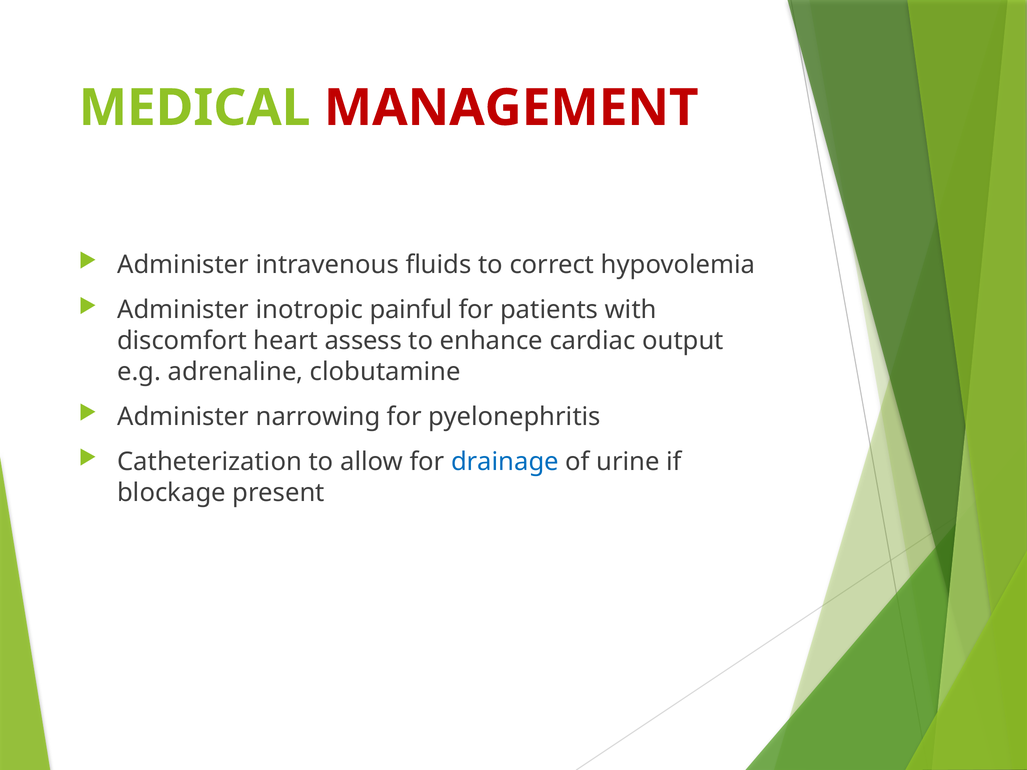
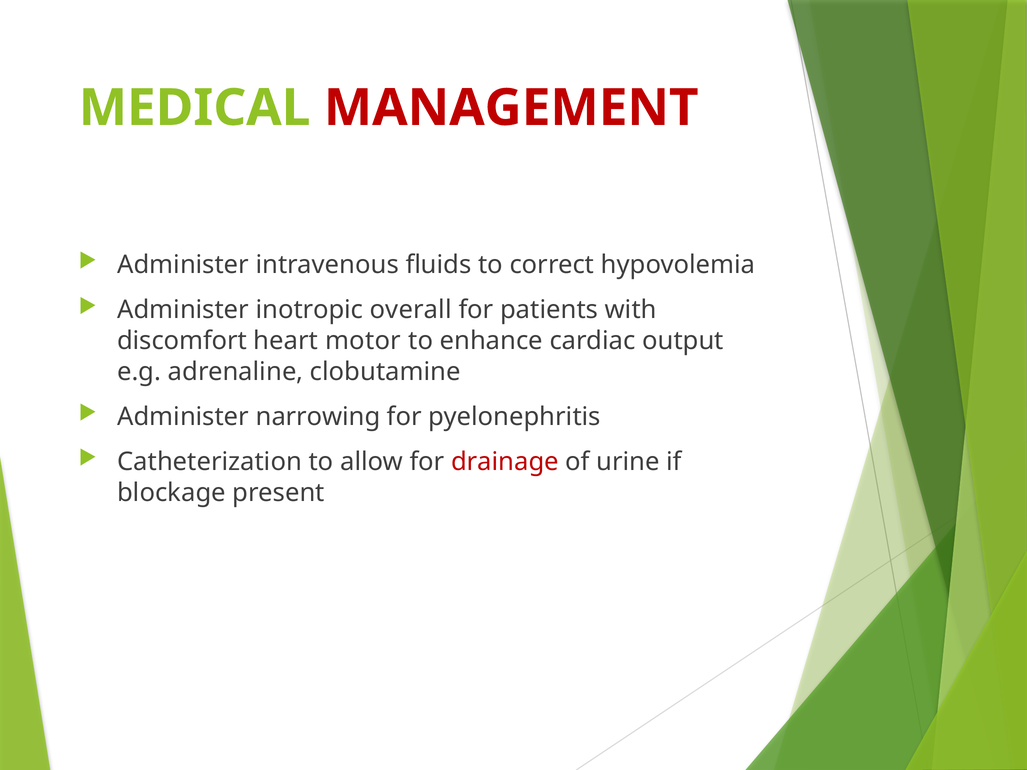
painful: painful -> overall (411, 310)
assess: assess -> motor (363, 341)
drainage colour: blue -> red (505, 462)
